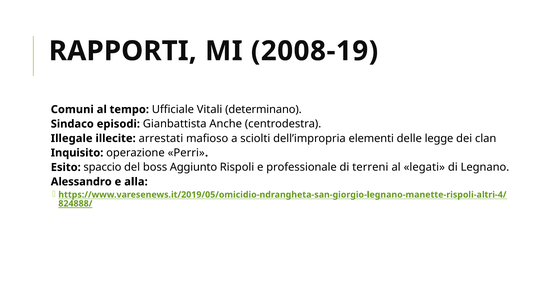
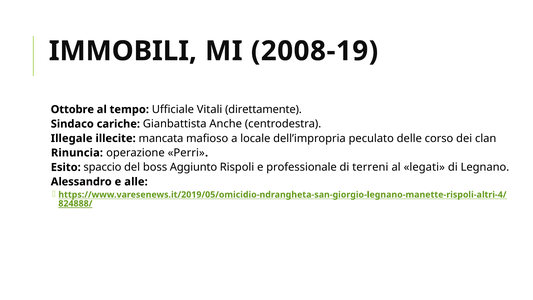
RAPPORTI: RAPPORTI -> IMMOBILI (123, 51)
Comuni: Comuni -> Ottobre (72, 109)
determinano: determinano -> direttamente (263, 109)
episodi: episodi -> cariche (118, 124)
arrestati: arrestati -> mancata (161, 138)
sciolti: sciolti -> locale (255, 138)
elementi: elementi -> peculato (371, 138)
legge: legge -> corso (439, 138)
Inquisito: Inquisito -> Rinuncia (77, 153)
alla: alla -> alle (136, 182)
